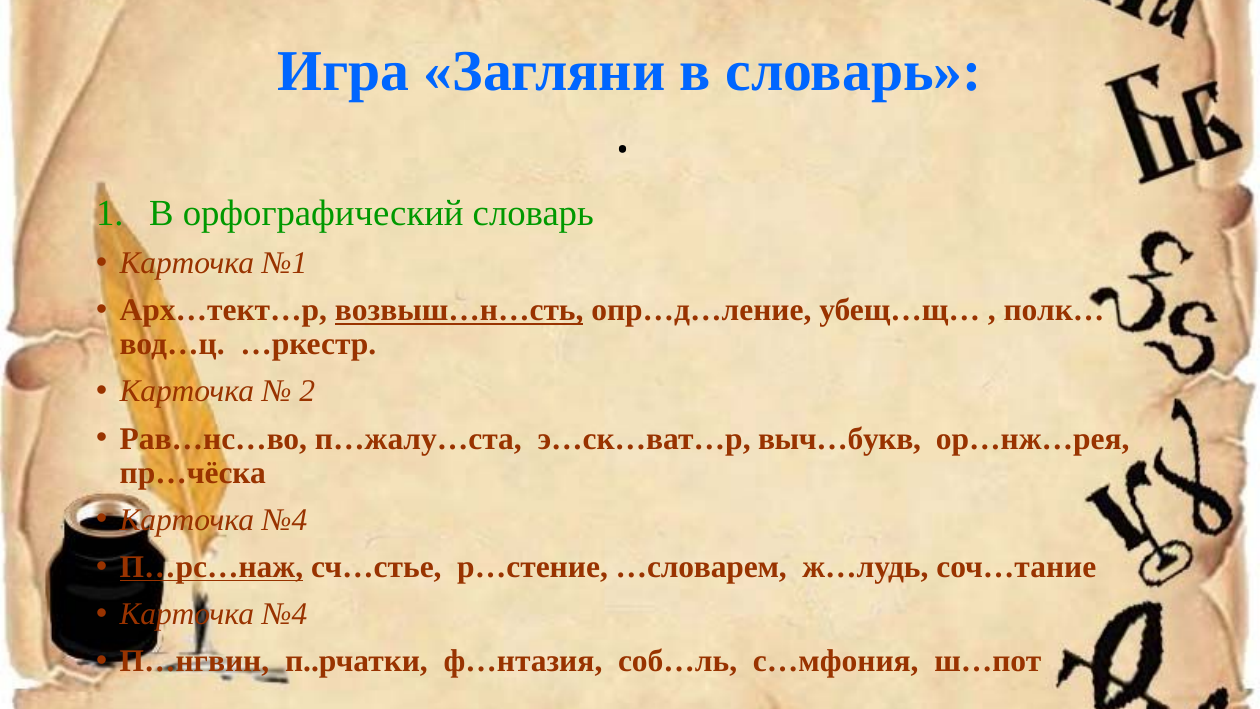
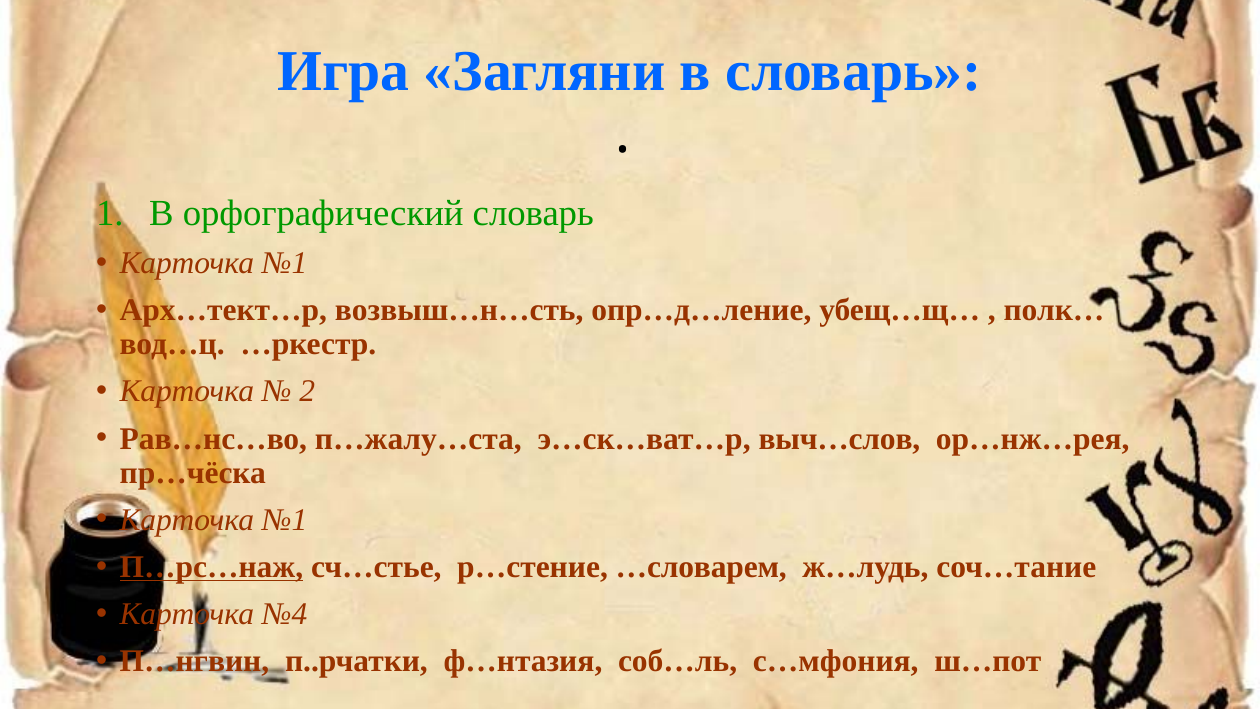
возвыш…н…сть underline: present -> none (459, 310)
выч…букв: выч…букв -> выч…слов (839, 438)
№4: №4 -> №1 (285, 520)
